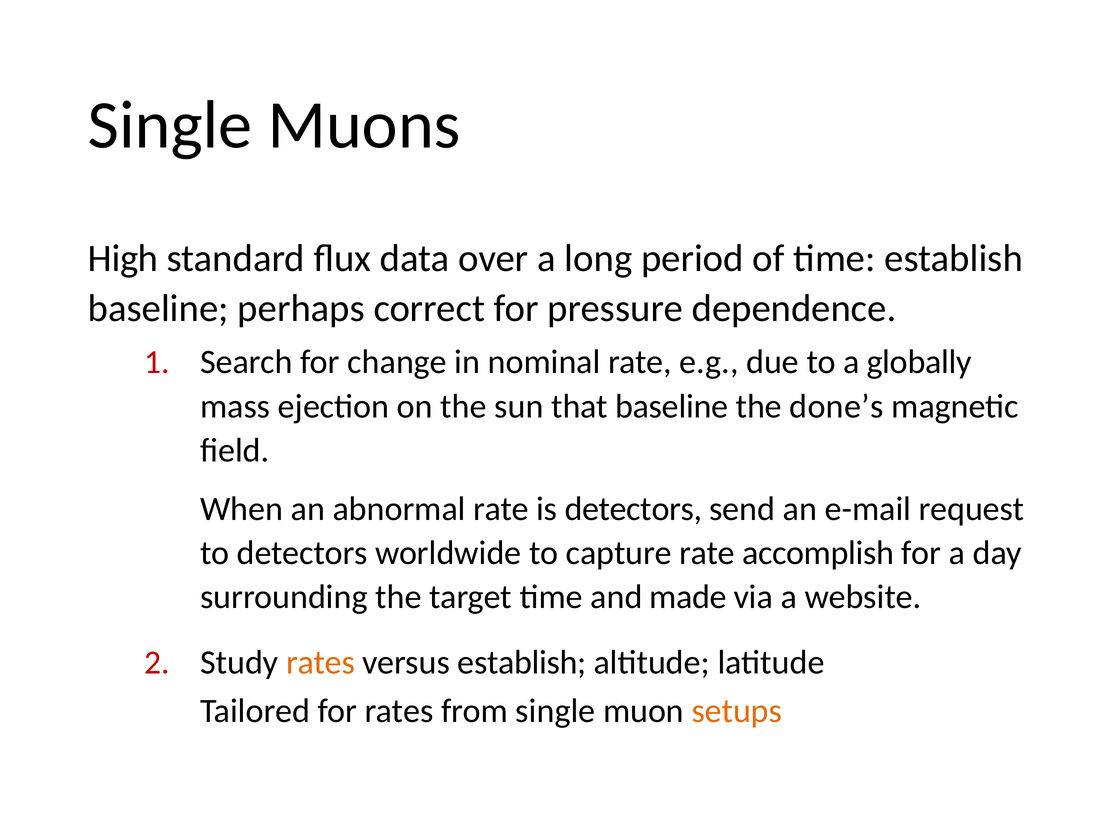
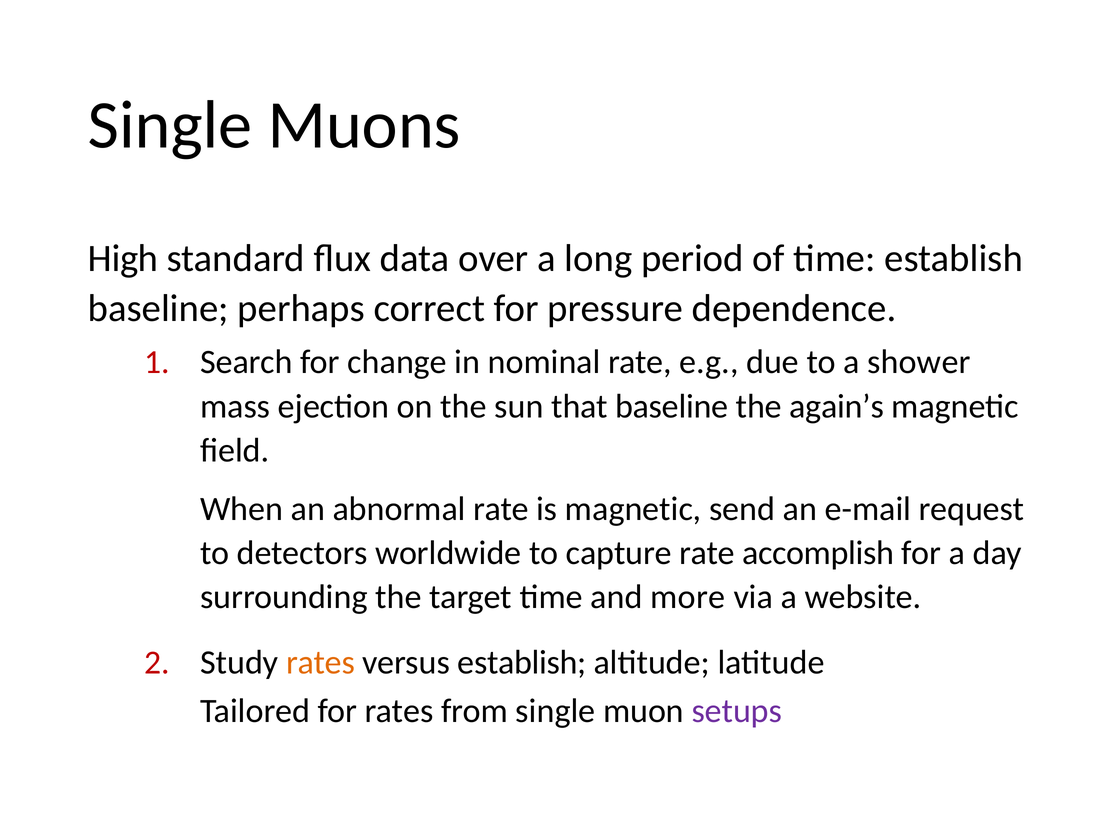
globally: globally -> shower (919, 362)
done’s: done’s -> again’s (837, 406)
is detectors: detectors -> magnetic (633, 509)
made: made -> more (688, 597)
setups colour: orange -> purple (737, 711)
